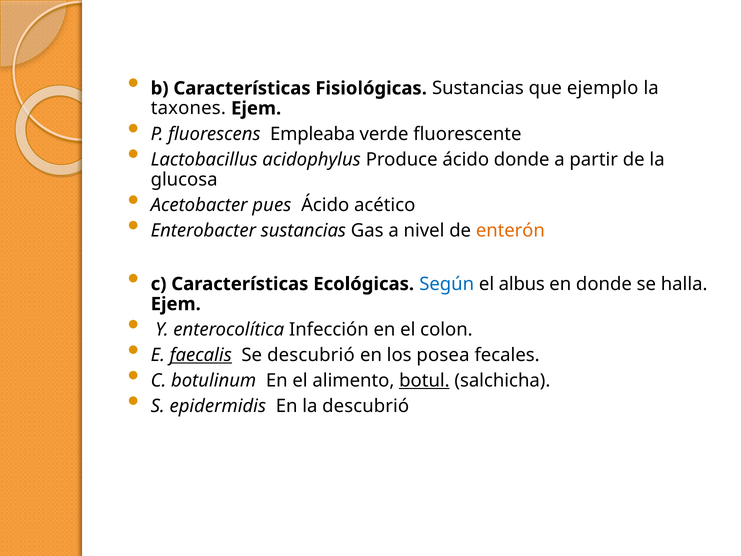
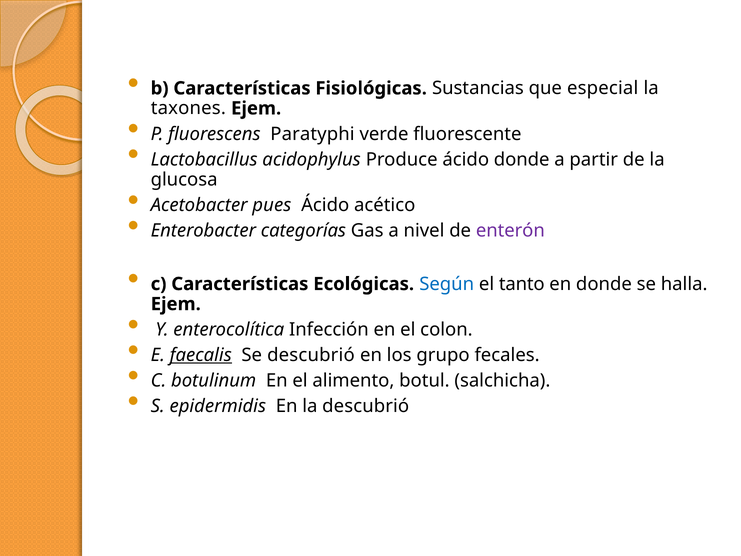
ejemplo: ejemplo -> especial (603, 88)
Empleaba: Empleaba -> Paratyphi (312, 134)
Enterobacter sustancias: sustancias -> categorías (303, 231)
enterón colour: orange -> purple (510, 231)
albus: albus -> tanto (522, 284)
posea: posea -> grupo (443, 355)
botul underline: present -> none (424, 381)
